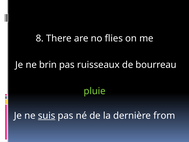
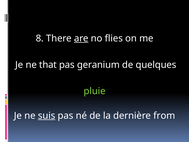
are underline: none -> present (81, 38)
brin: brin -> that (48, 65)
ruisseaux: ruisseaux -> geranium (98, 65)
bourreau: bourreau -> quelques (156, 65)
